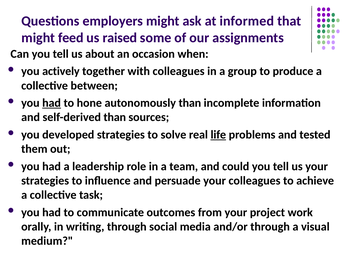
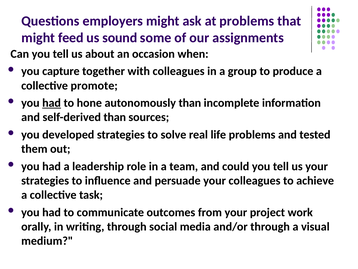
at informed: informed -> problems (247, 21)
raised: raised -> sound (120, 38)
actively: actively -> capture (61, 71)
between: between -> promote (94, 85)
life underline: present -> none (218, 134)
